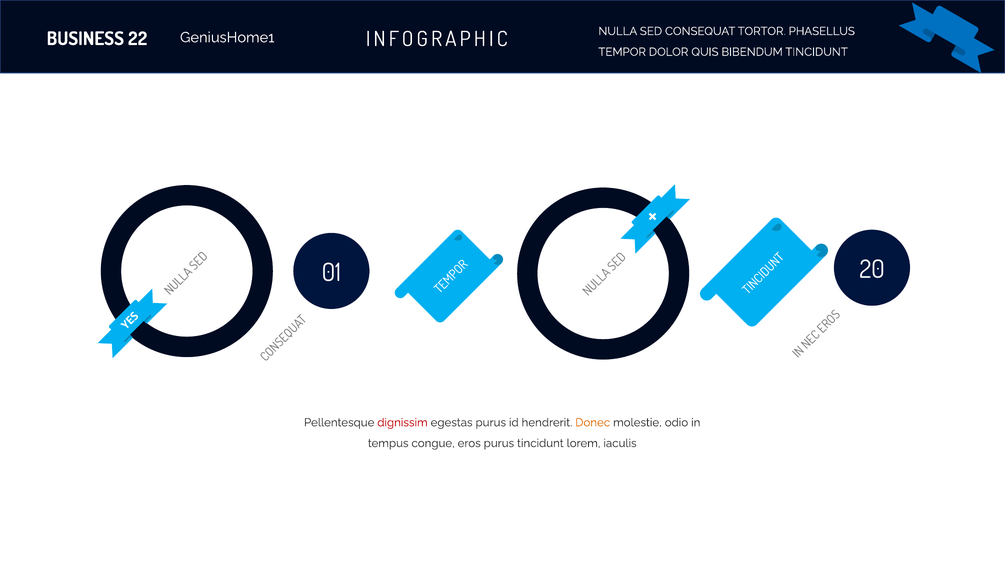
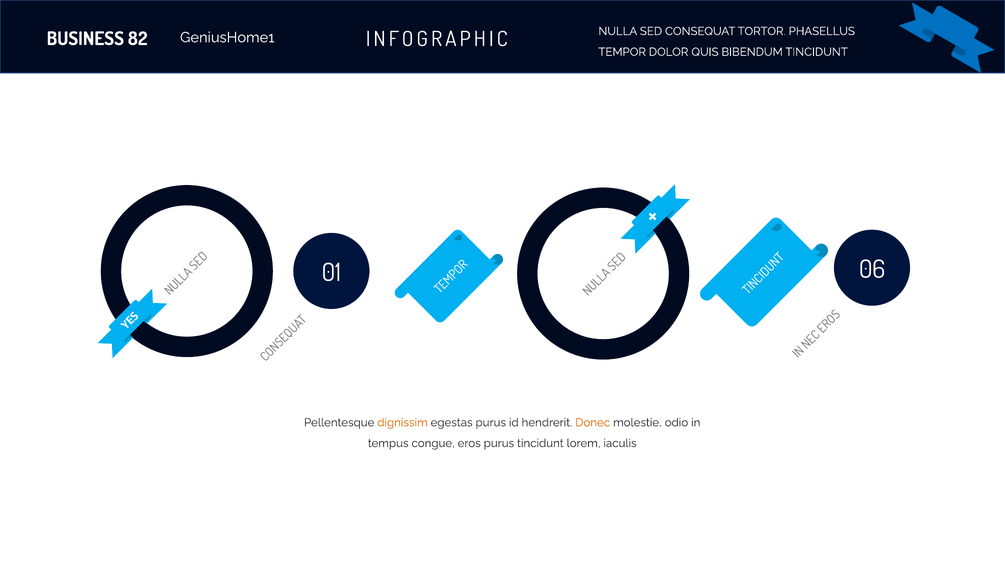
22: 22 -> 82 (138, 39)
20: 20 -> 06 (872, 270)
dignissim colour: red -> orange (402, 423)
